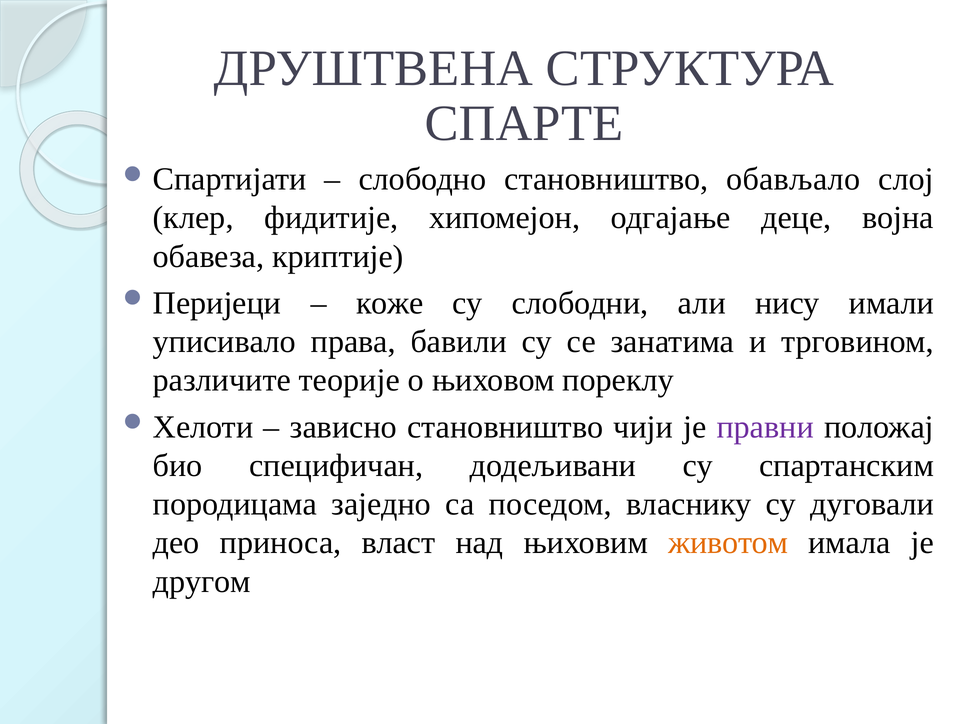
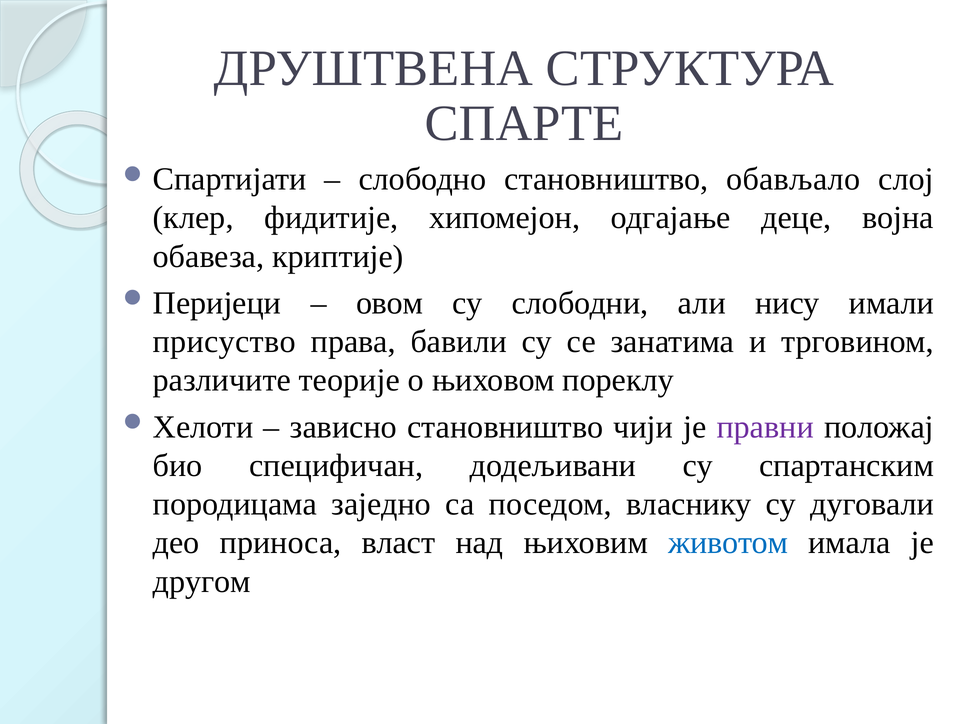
коже: коже -> овом (390, 303)
уписивало: уписивало -> присуство (224, 342)
животом colour: orange -> blue (728, 543)
